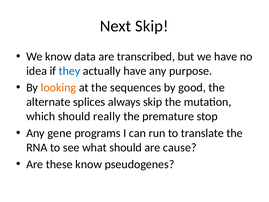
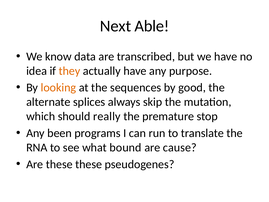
Next Skip: Skip -> Able (152, 26)
they colour: blue -> orange (70, 71)
gene: gene -> been (60, 133)
what should: should -> bound (126, 147)
these know: know -> these (89, 164)
